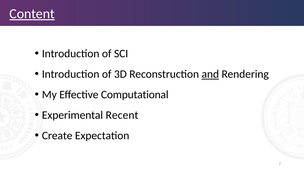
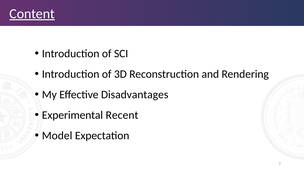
and underline: present -> none (210, 74)
Computational: Computational -> Disadvantages (135, 95)
Create: Create -> Model (57, 136)
